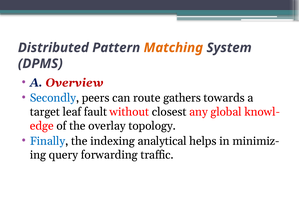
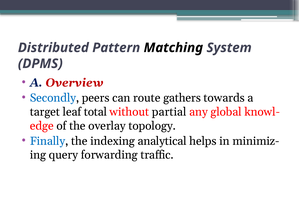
Matching colour: orange -> black (173, 48)
fault: fault -> total (95, 112)
closest: closest -> partial (169, 112)
